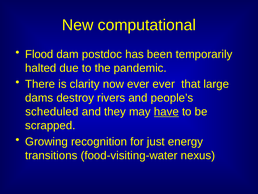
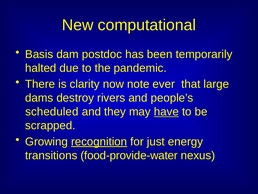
Flood: Flood -> Basis (39, 54)
now ever: ever -> note (138, 84)
recognition underline: none -> present (99, 141)
food-visiting-water: food-visiting-water -> food-provide-water (129, 155)
